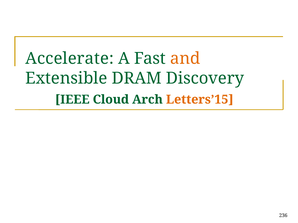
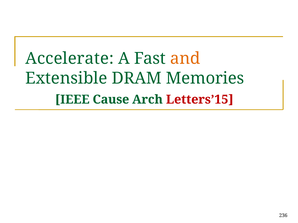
Discovery: Discovery -> Memories (205, 78)
Cloud: Cloud -> Cause (111, 100)
Letters’15 colour: orange -> red (200, 100)
